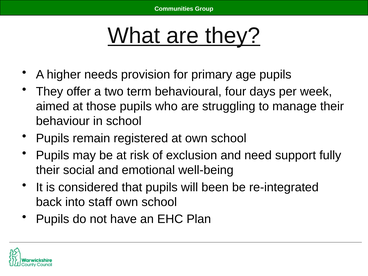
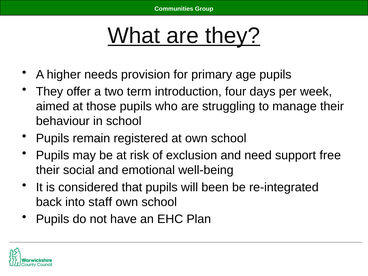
behavioural: behavioural -> introduction (188, 92)
fully: fully -> free (330, 155)
